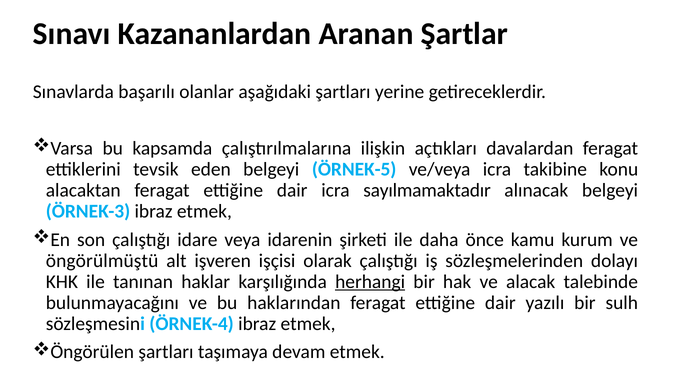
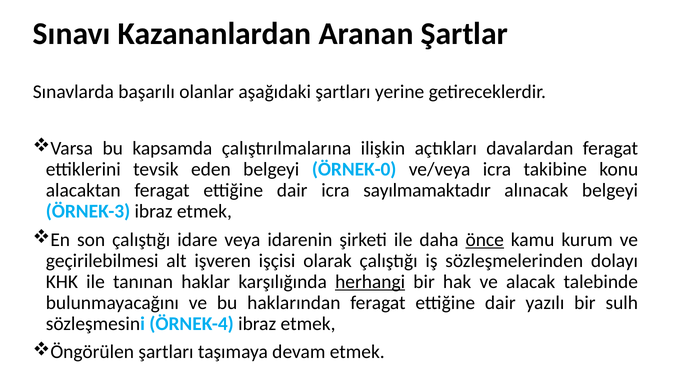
ÖRNEK-5: ÖRNEK-5 -> ÖRNEK-0 (354, 169)
önce underline: none -> present (485, 239)
öngörülmüştü: öngörülmüştü -> geçirilebilmesi (102, 260)
